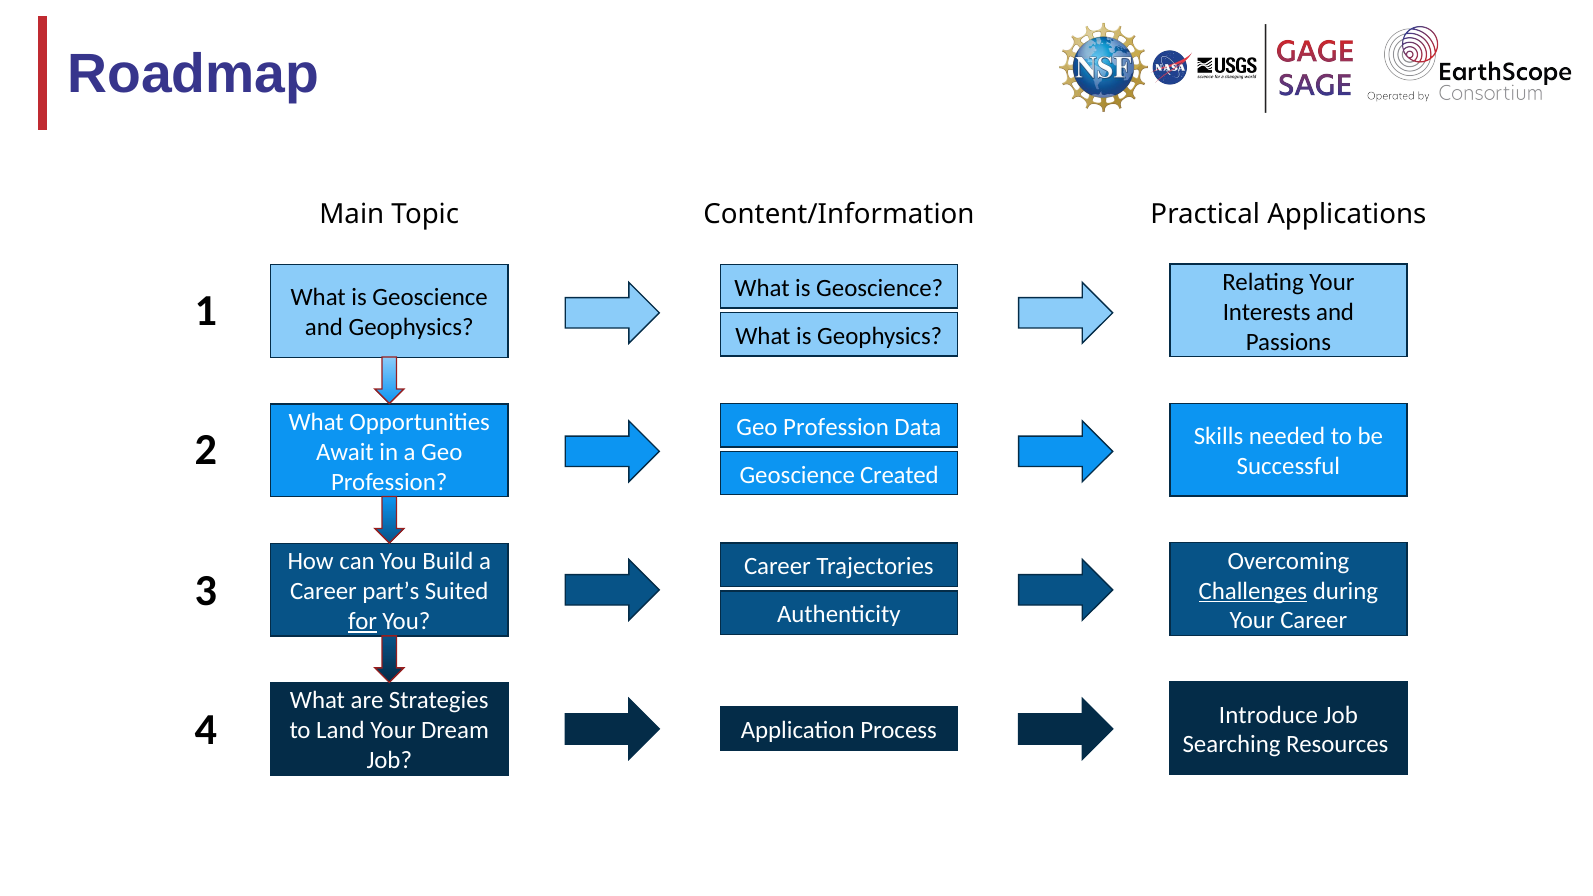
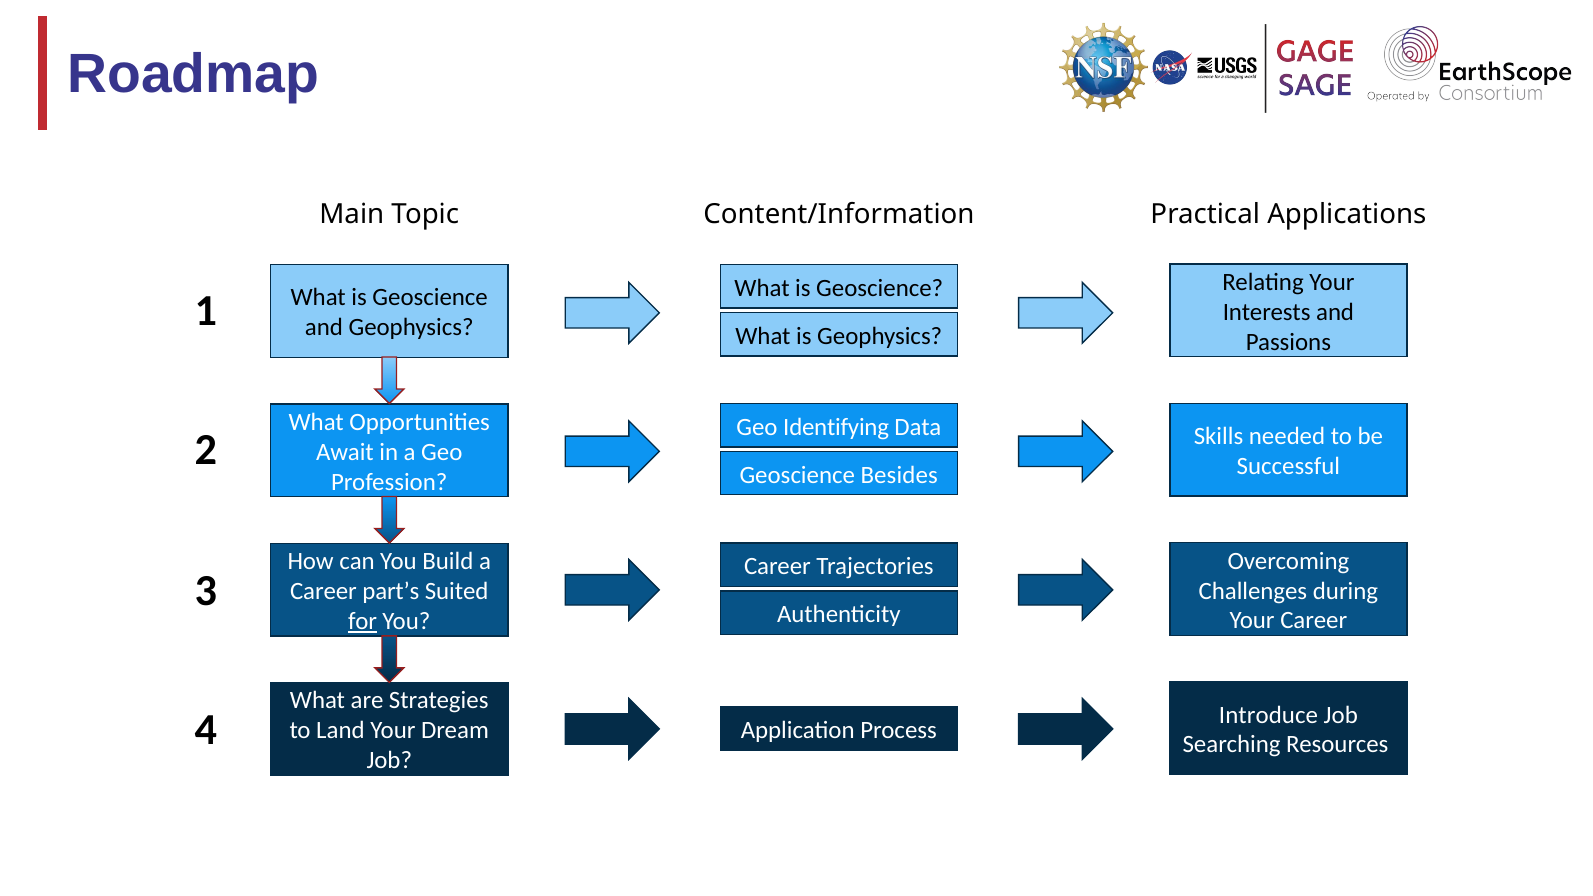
Profession: Profession -> Identifying (836, 427)
Created: Created -> Besides (899, 475)
Challenges underline: present -> none (1253, 591)
